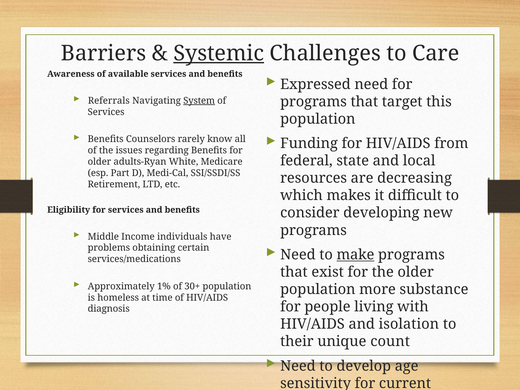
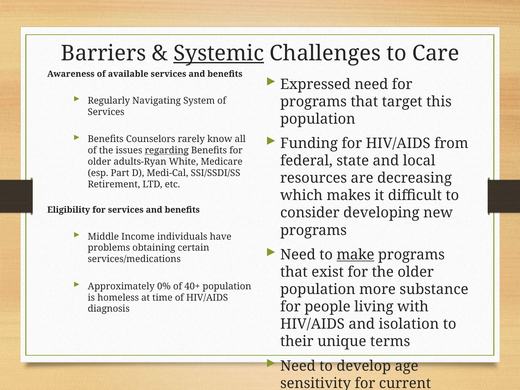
Referrals: Referrals -> Regularly (109, 101)
System underline: present -> none (199, 101)
regarding underline: none -> present (167, 150)
1%: 1% -> 0% (164, 286)
30+: 30+ -> 40+ (192, 286)
count: count -> terms (390, 342)
